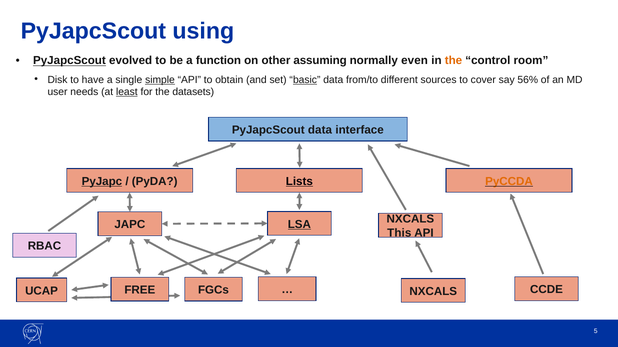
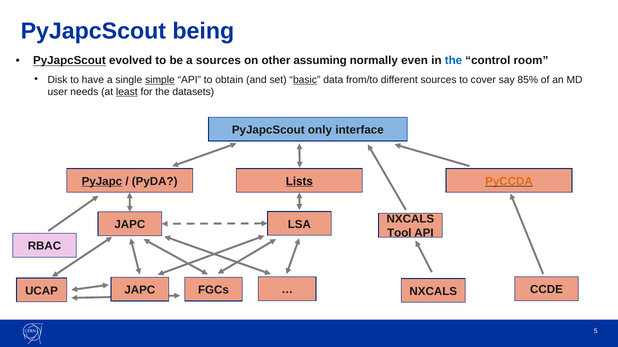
using: using -> being (203, 31)
a function: function -> sources (218, 61)
the colour: orange -> blue (453, 61)
56%: 56% -> 85% (528, 80)
PyJapcScout data: data -> only (320, 130)
LSA underline: present -> none (299, 225)
This: This -> Tool (399, 233)
UCAP FREE: FREE -> JAPC (140, 290)
